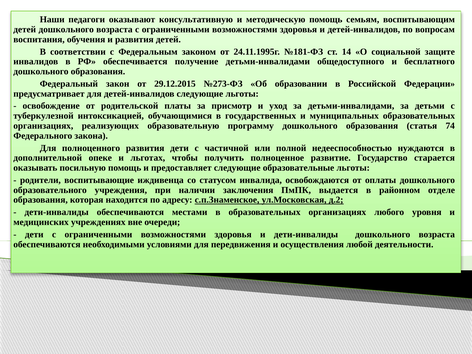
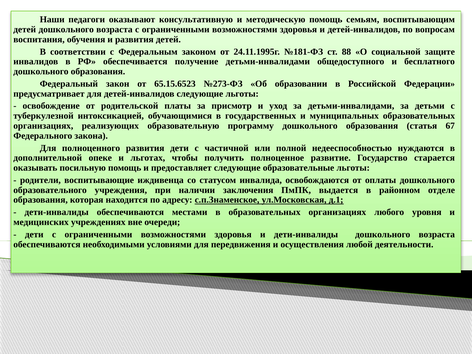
14: 14 -> 88 (346, 52)
29.12.2015: 29.12.2015 -> 65.15.6523 (175, 84)
74: 74 -> 67 (450, 126)
д.2: д.2 -> д.1 (336, 200)
